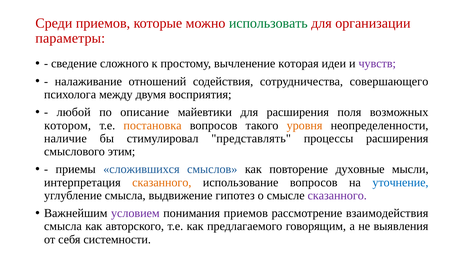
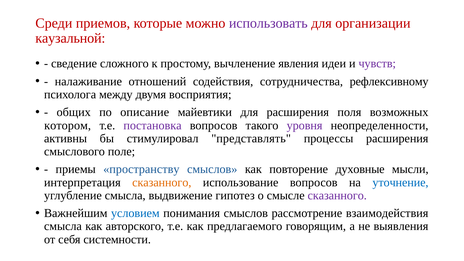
использовать colour: green -> purple (268, 23)
параметры: параметры -> каузальной (70, 38)
которая: которая -> явления (299, 64)
совершающего: совершающего -> рефлексивному (389, 81)
любой: любой -> общих (74, 112)
постановка colour: orange -> purple (153, 125)
уровня colour: orange -> purple (305, 125)
наличие: наличие -> активны (66, 138)
этим: этим -> поле (121, 151)
сложившихся: сложившихся -> пространству (141, 169)
условием colour: purple -> blue (135, 213)
понимания приемов: приемов -> смыслов (246, 213)
